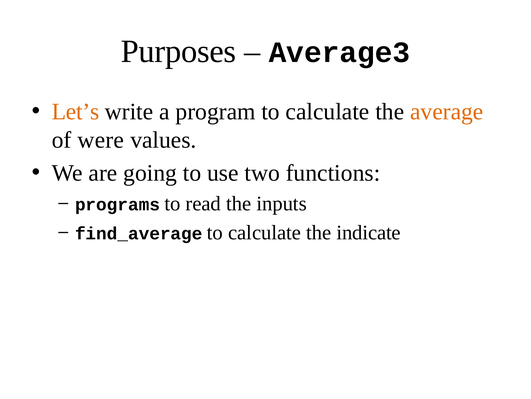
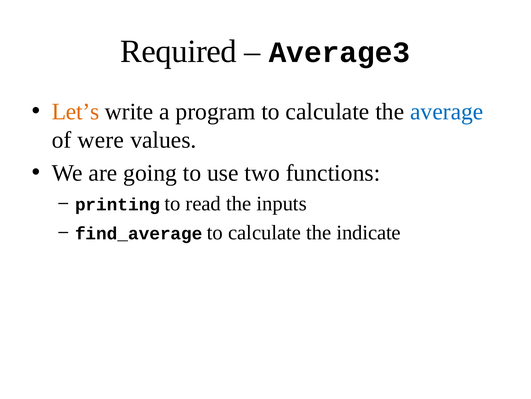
Purposes: Purposes -> Required (179, 51)
average colour: orange -> blue (447, 111)
programs: programs -> printing (118, 204)
